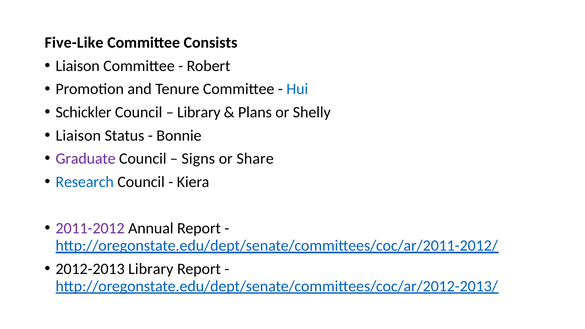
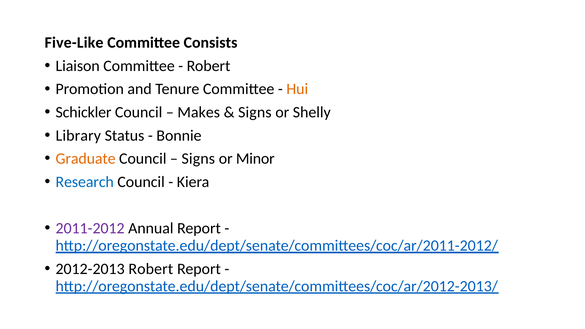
Hui colour: blue -> orange (297, 89)
Library: Library -> Makes (199, 112)
Plans: Plans -> Signs (255, 112)
Liaison: Liaison -> Library (78, 135)
Graduate colour: purple -> orange (86, 159)
Share: Share -> Minor (255, 159)
2012-2013 Library: Library -> Robert (151, 269)
